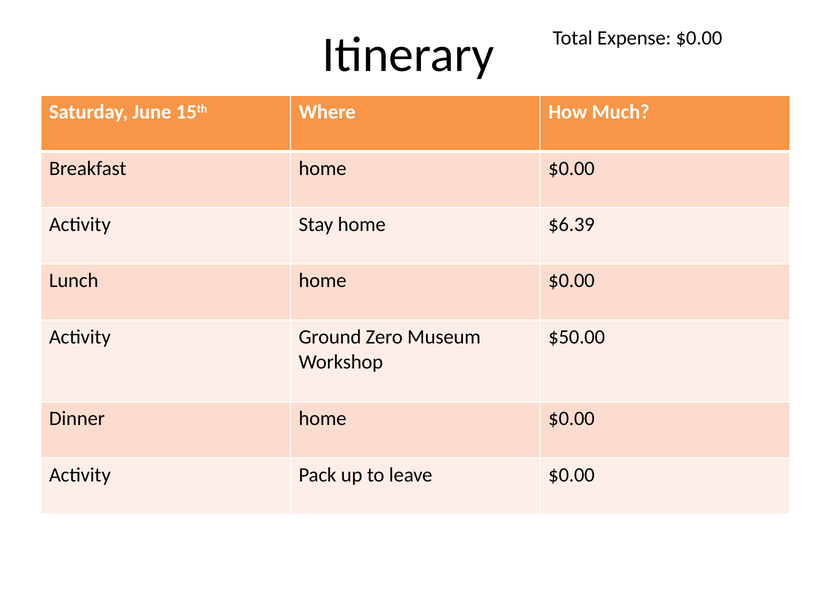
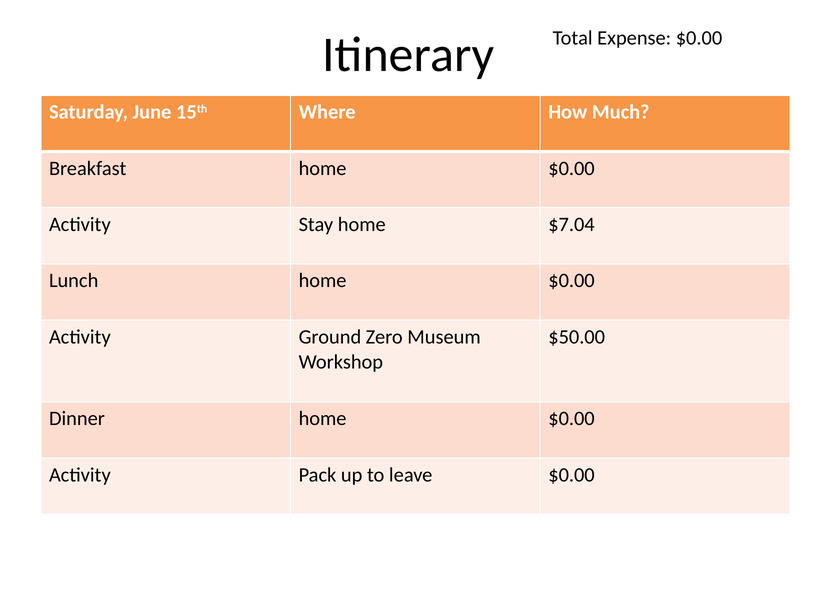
$6.39: $6.39 -> $7.04 (571, 224)
